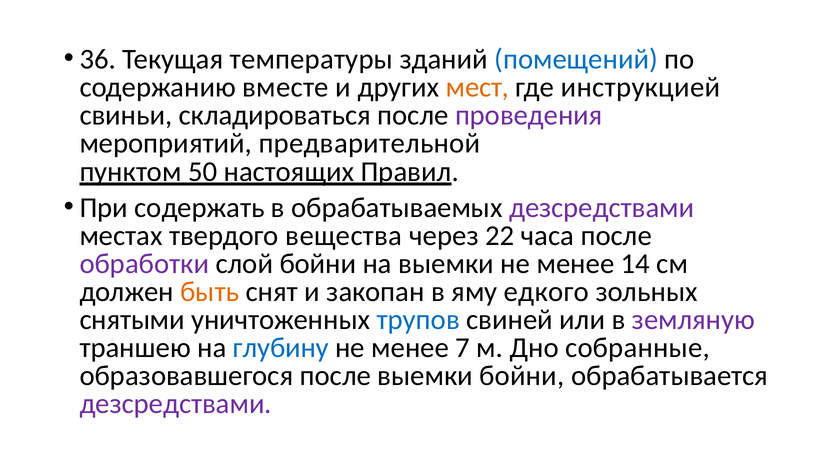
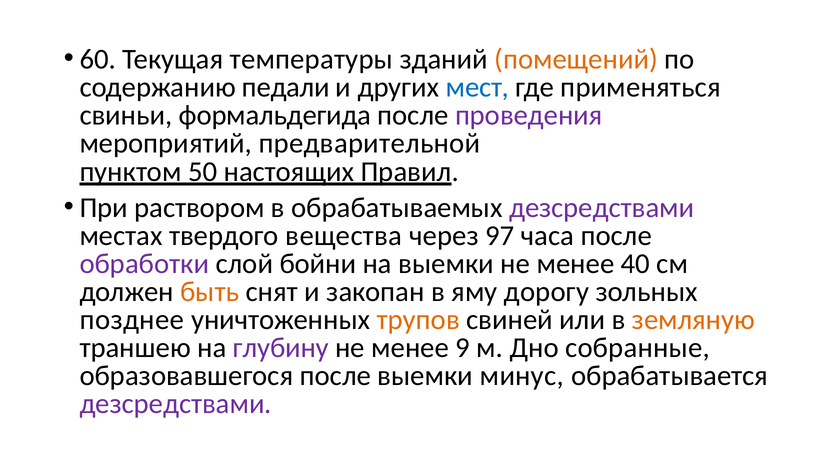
36: 36 -> 60 (98, 59)
помещений colour: blue -> orange (576, 59)
вместе: вместе -> педали (286, 87)
мест colour: orange -> blue (477, 87)
инструкцией: инструкцией -> применяться (641, 87)
складироваться: складироваться -> формальдегида (275, 115)
содержать: содержать -> раствором (199, 208)
22: 22 -> 97 (500, 236)
14: 14 -> 40 (635, 264)
едкого: едкого -> дорогу (546, 291)
снятыми: снятыми -> позднее (132, 319)
трупов colour: blue -> orange (418, 319)
земляную colour: purple -> orange (693, 319)
глубину colour: blue -> purple (281, 347)
7: 7 -> 9 (463, 347)
выемки бойни: бойни -> минус (522, 375)
